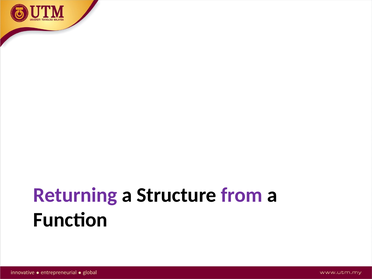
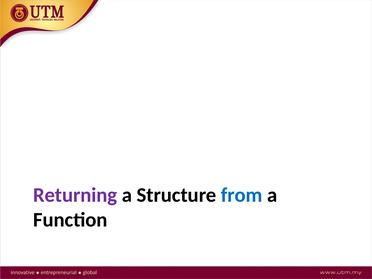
from colour: purple -> blue (242, 195)
